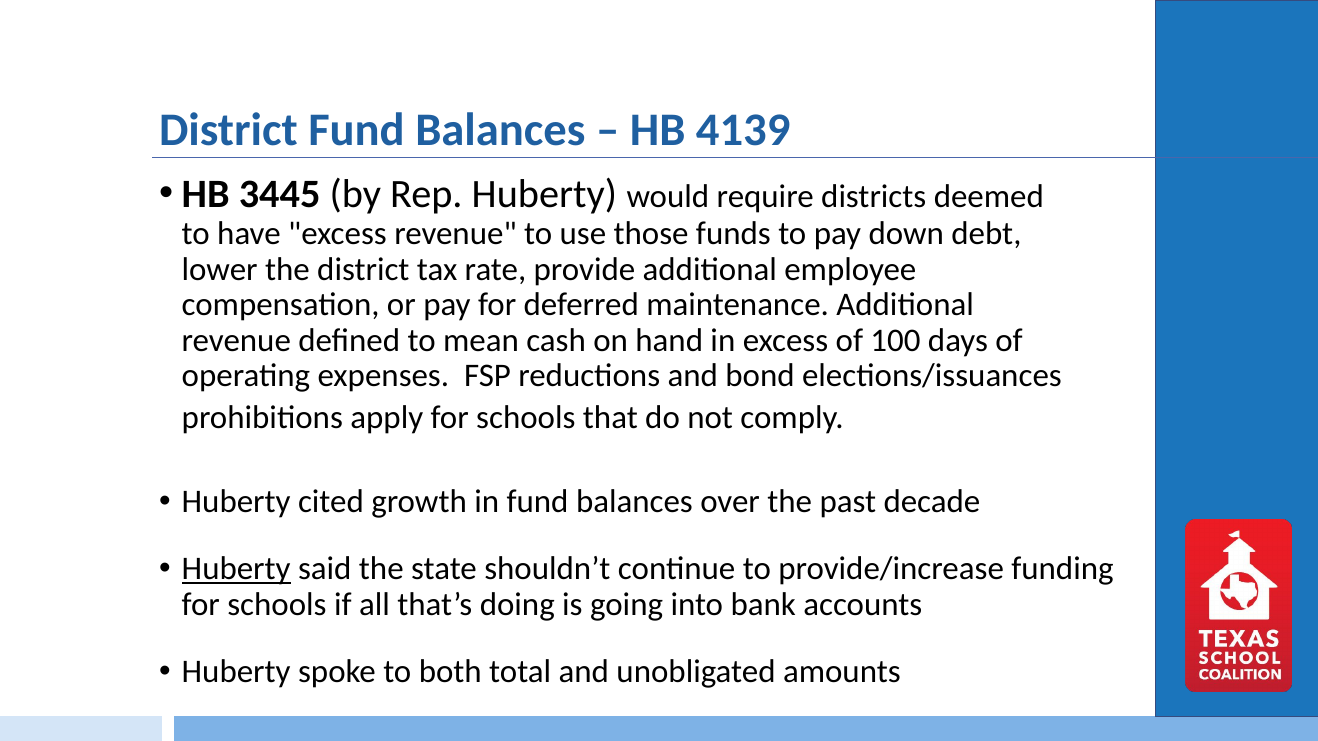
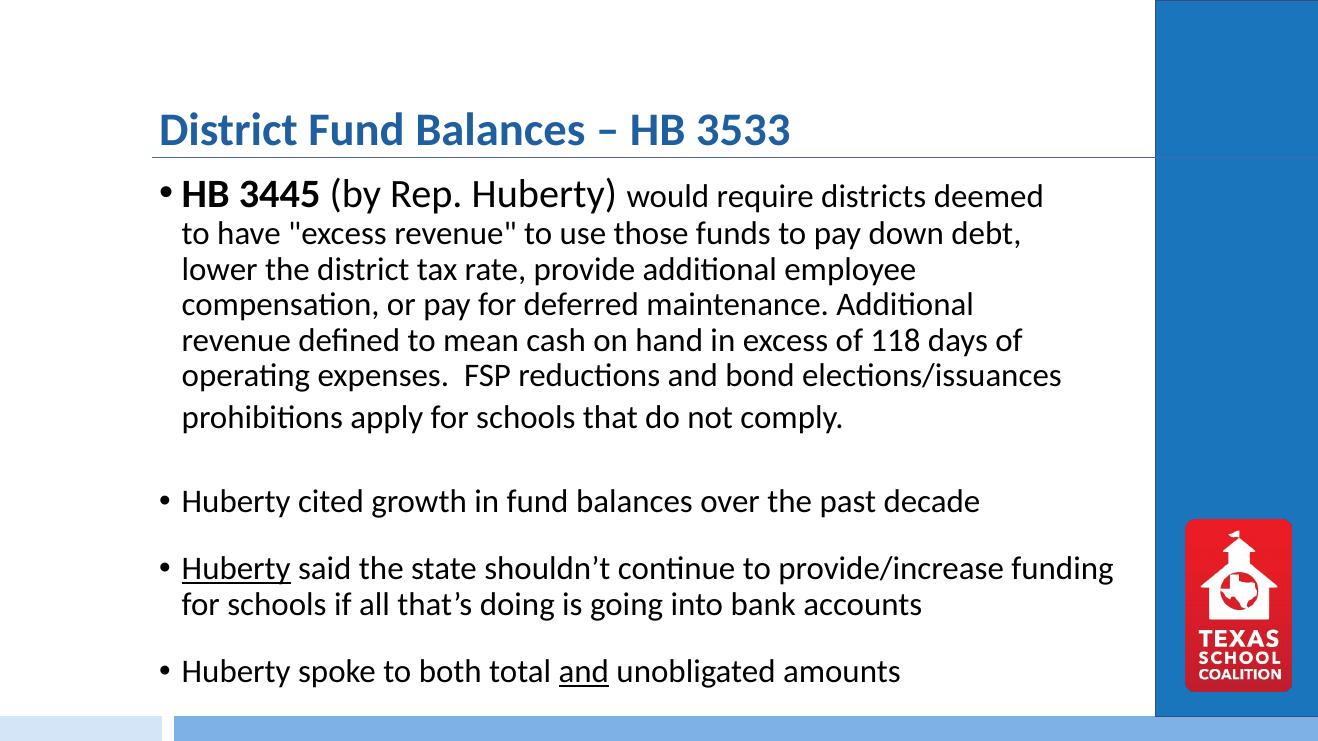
4139: 4139 -> 3533 (743, 130)
100: 100 -> 118 (896, 341)
and underline: none -> present (584, 672)
